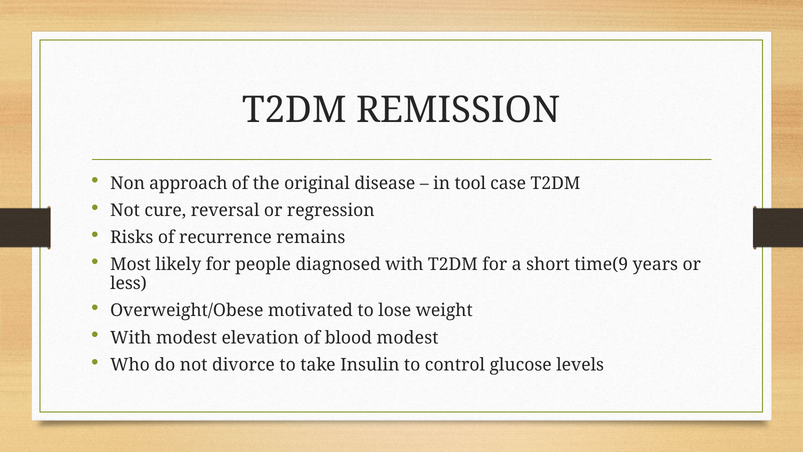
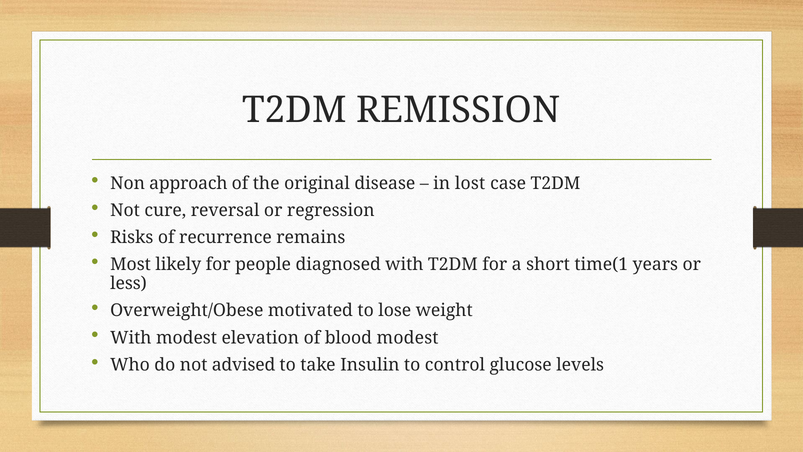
tool: tool -> lost (470, 183)
time(9: time(9 -> time(1 (601, 264)
divorce: divorce -> advised (244, 365)
